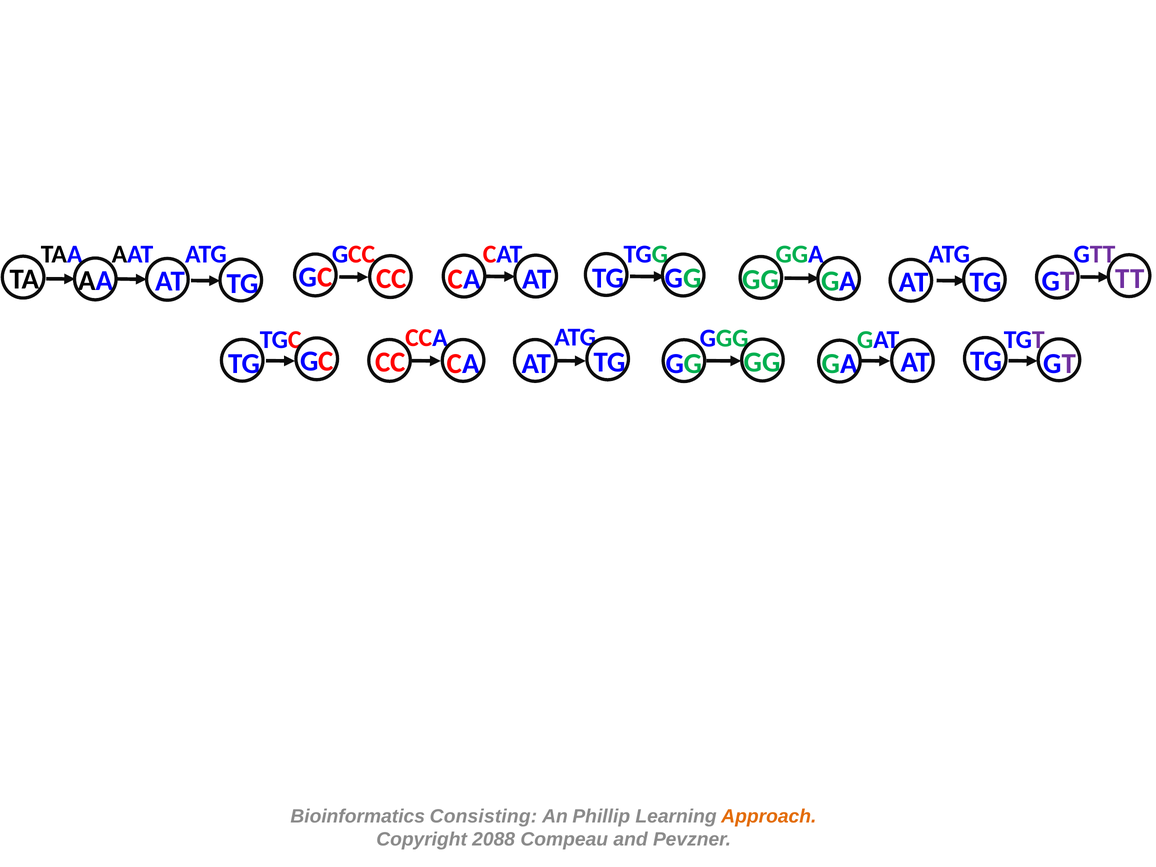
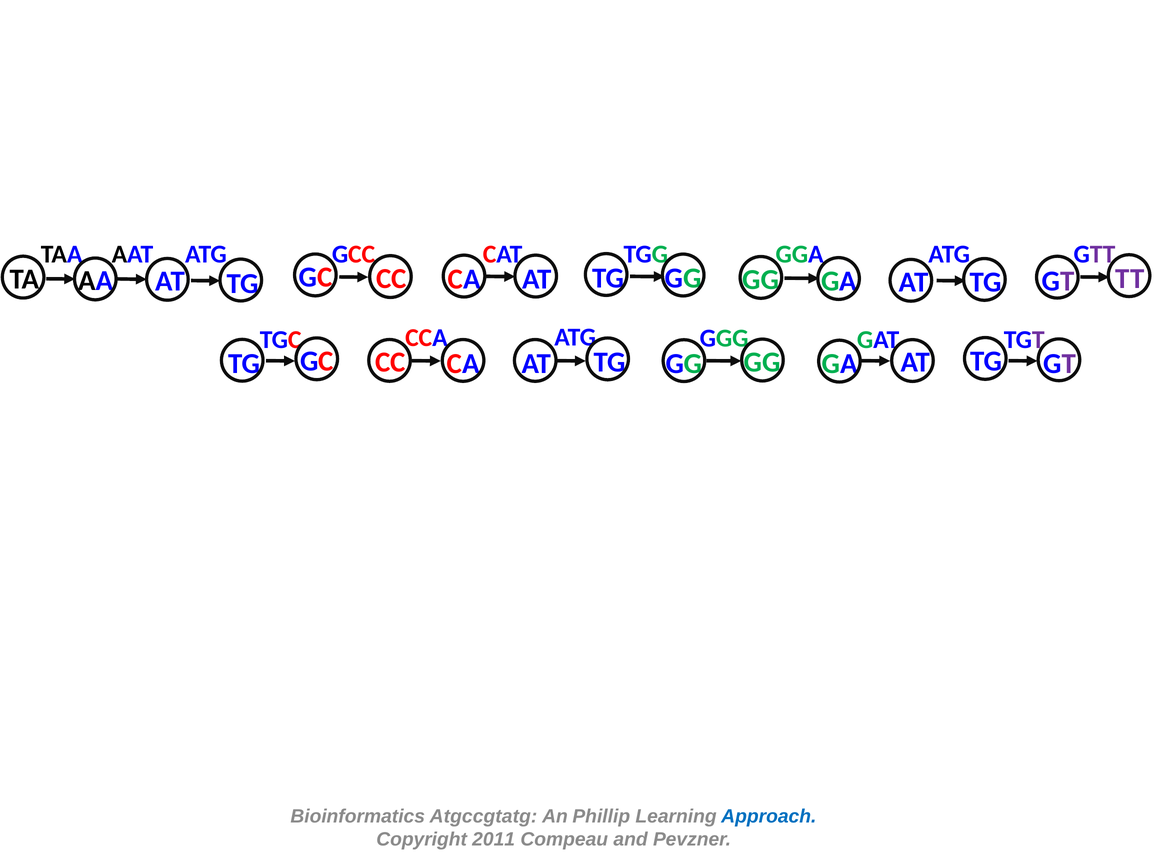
Consisting: Consisting -> Atgccgtatg (484, 816)
Approach colour: orange -> blue (769, 816)
2088: 2088 -> 2011 (494, 840)
